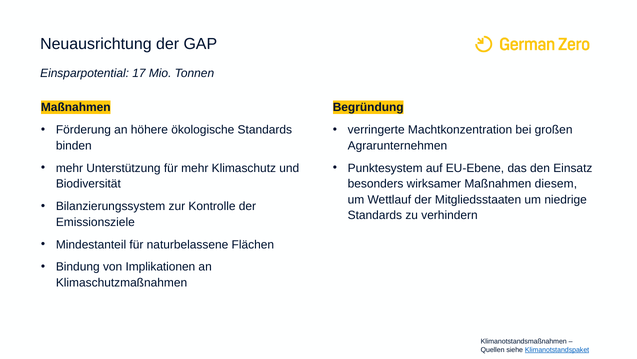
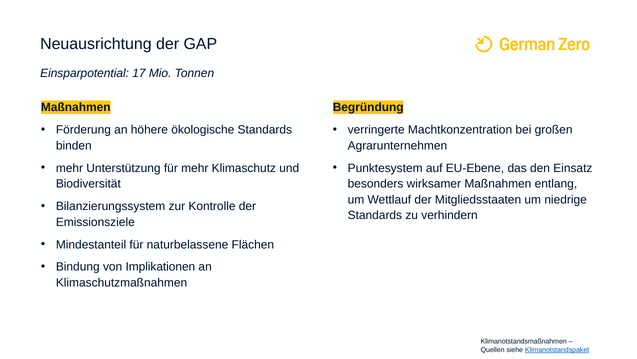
diesem: diesem -> entlang (556, 184)
